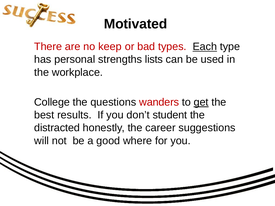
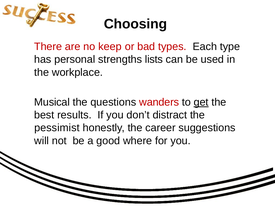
Motivated: Motivated -> Choosing (136, 24)
Each underline: present -> none (205, 47)
College: College -> Musical (52, 102)
student: student -> distract (170, 115)
distracted: distracted -> pessimist (57, 128)
